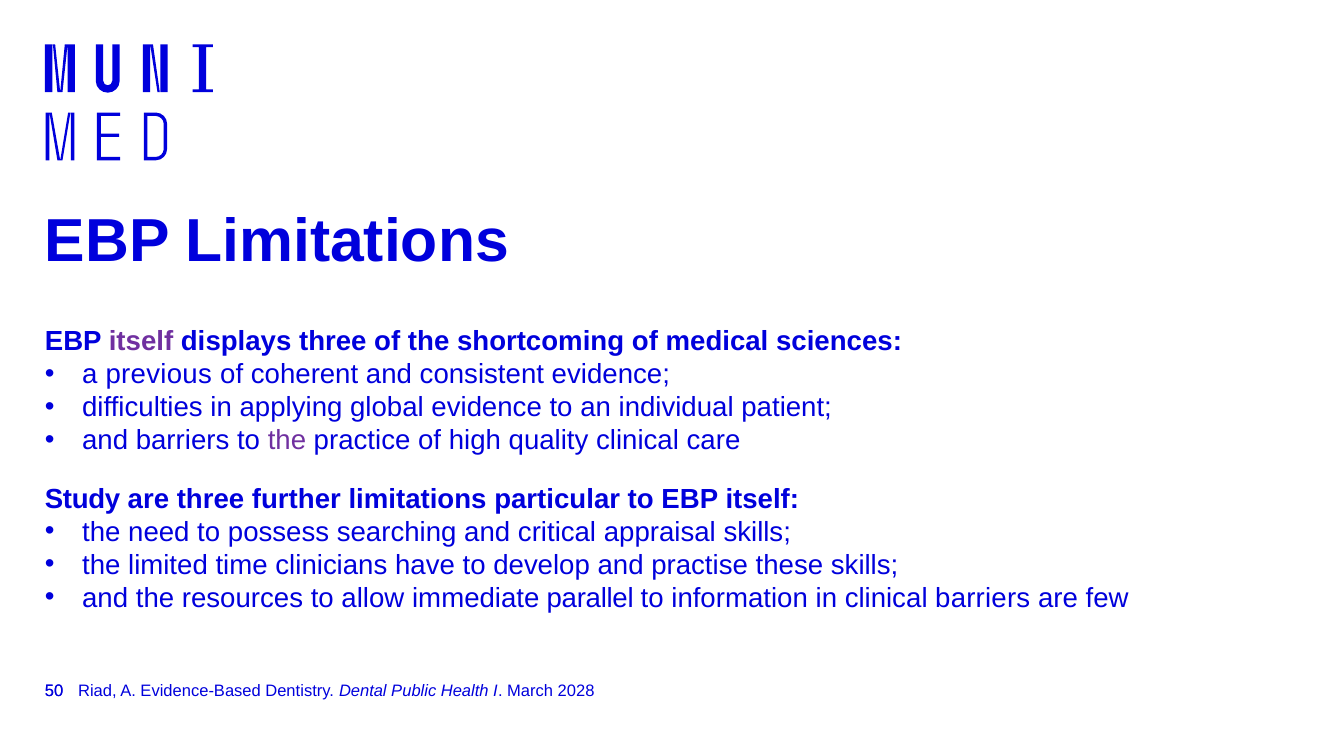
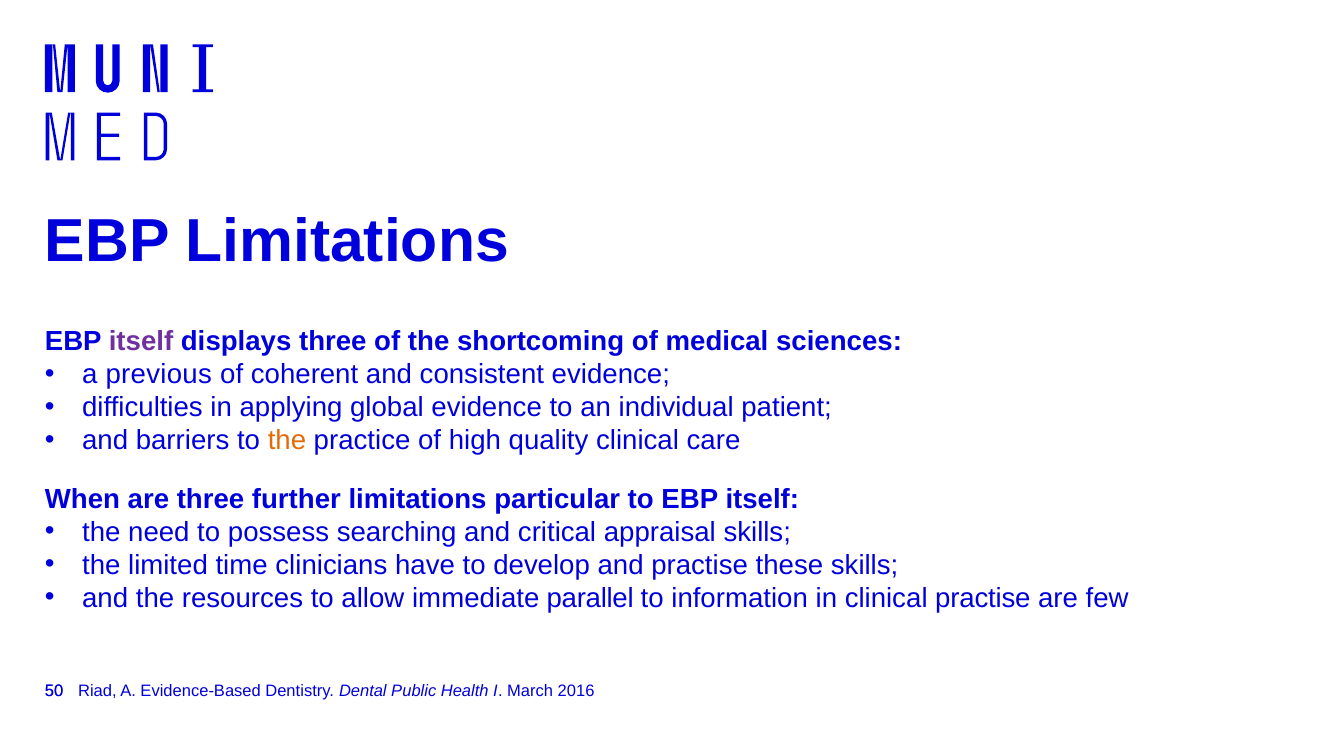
the colour: purple -> orange (287, 441)
Study: Study -> When (82, 499)
clinical barriers: barriers -> practise (983, 598)
2028: 2028 -> 2016 (576, 691)
